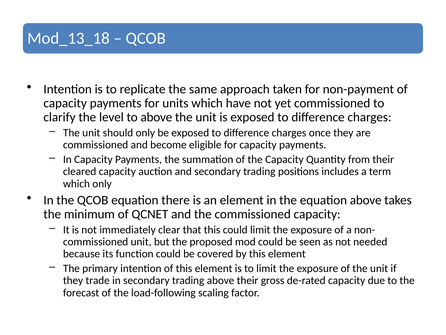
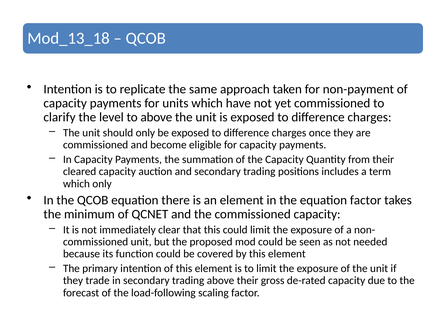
equation above: above -> factor (366, 200)
